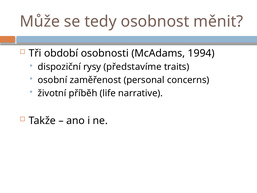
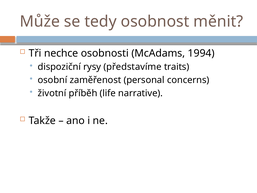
období: období -> nechce (61, 53)
